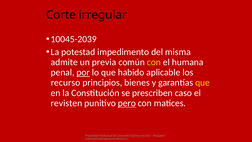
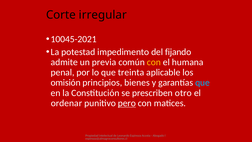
10045-2039: 10045-2039 -> 10045-2021 (74, 39)
misma: misma -> fijando (178, 52)
por underline: present -> none (83, 72)
habido: habido -> treinta (131, 72)
recurso: recurso -> omisión (66, 83)
que colour: yellow -> light blue (203, 83)
caso: caso -> otro (183, 93)
revisten: revisten -> ordenar (66, 103)
